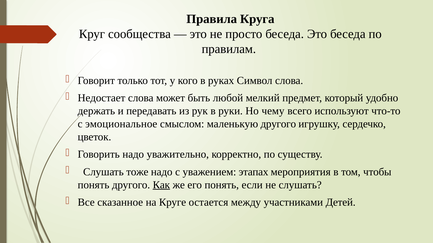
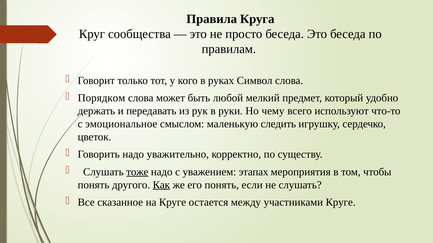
Недостает: Недостает -> Порядком (101, 98)
маленькую другого: другого -> следить (278, 124)
тоже underline: none -> present (137, 172)
участниками Детей: Детей -> Круге (341, 203)
